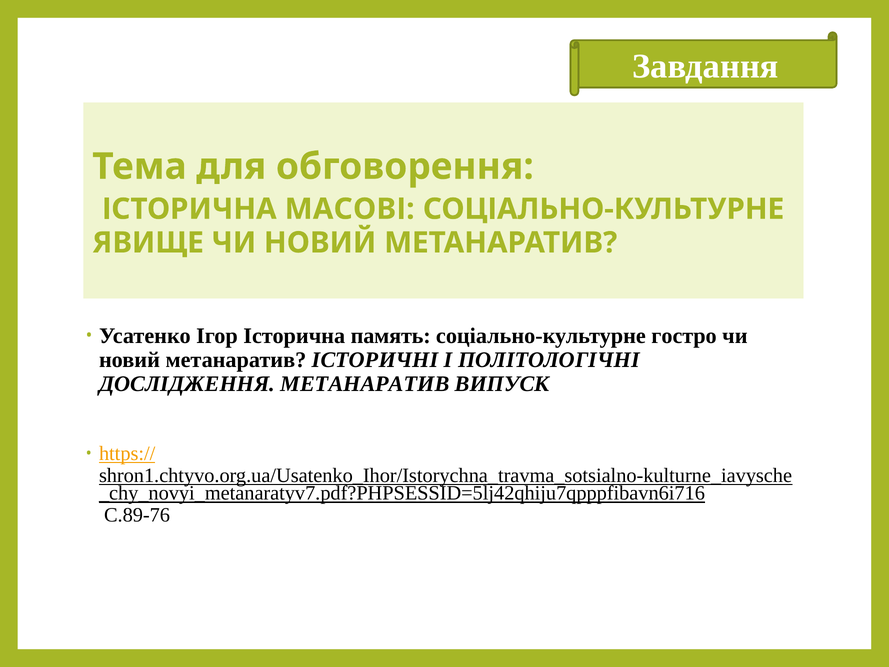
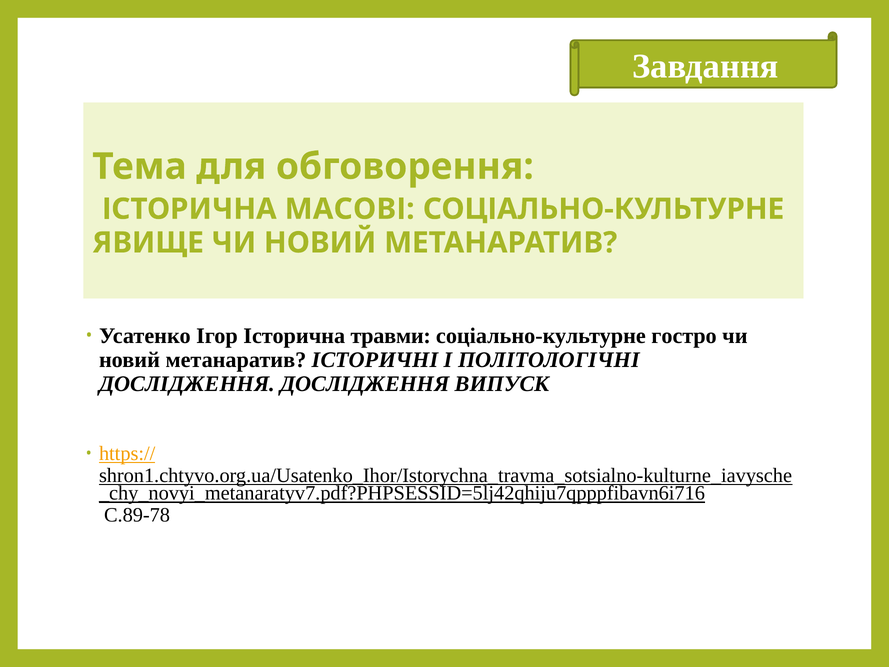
память: память -> травми (391, 336)
ДОСЛІДЖЕННЯ МЕТАНАРАТИВ: МЕТАНАРАТИВ -> ДОСЛІДЖЕННЯ (365, 384)
С.89-76: С.89-76 -> С.89-78 (137, 515)
